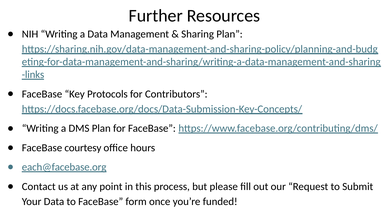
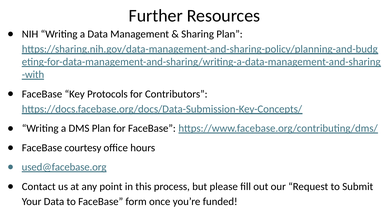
links: links -> with (33, 74)
each@facebase.org: each@facebase.org -> used@facebase.org (64, 167)
